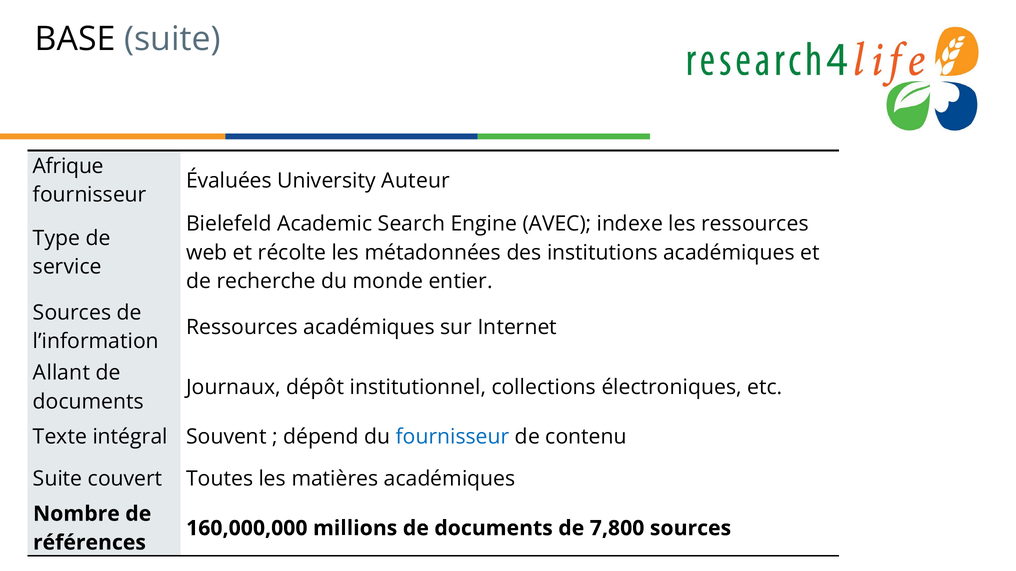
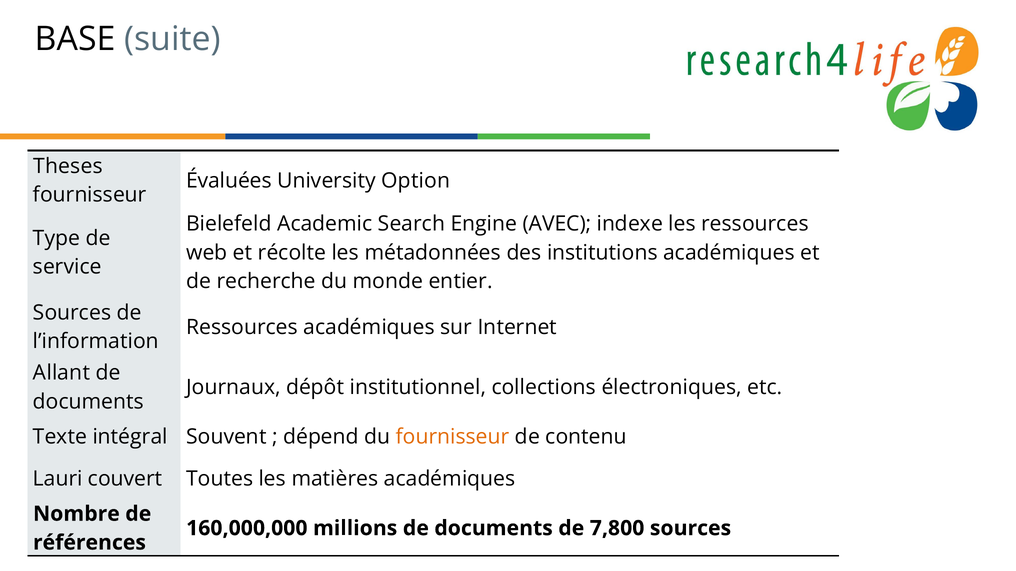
Afrique: Afrique -> Theses (68, 166)
Auteur: Auteur -> Option (416, 181)
fournisseur colour: blue -> orange (453, 437)
Suite: Suite -> Lauri (58, 479)
